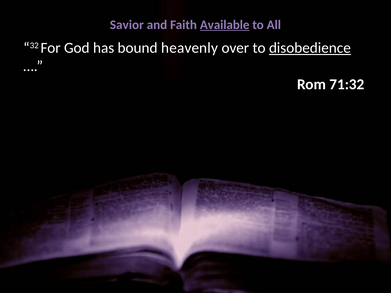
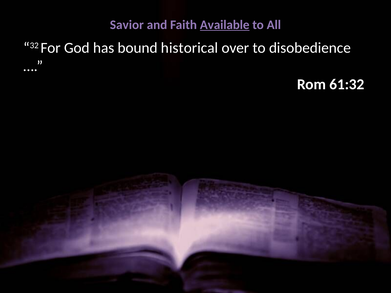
heavenly: heavenly -> historical (190, 48)
disobedience underline: present -> none (310, 48)
71:32: 71:32 -> 61:32 (347, 84)
